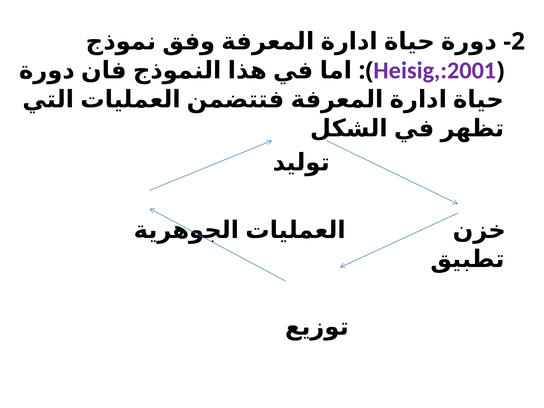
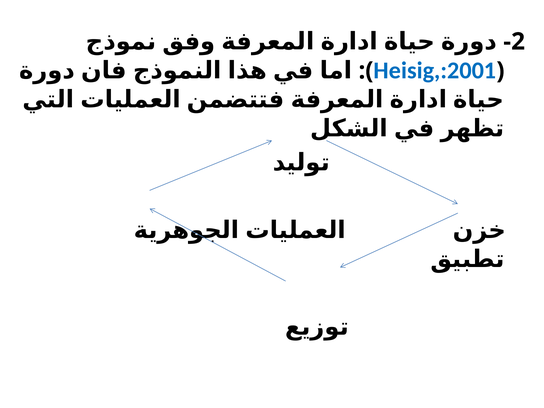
Heisig,:2001 colour: purple -> blue (435, 71)
